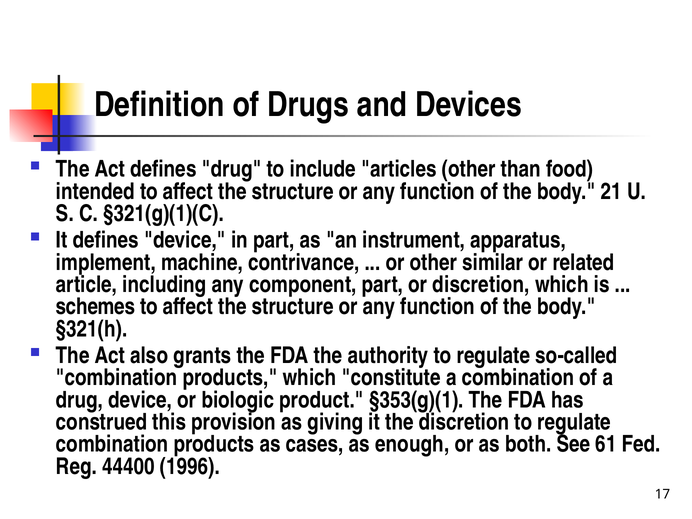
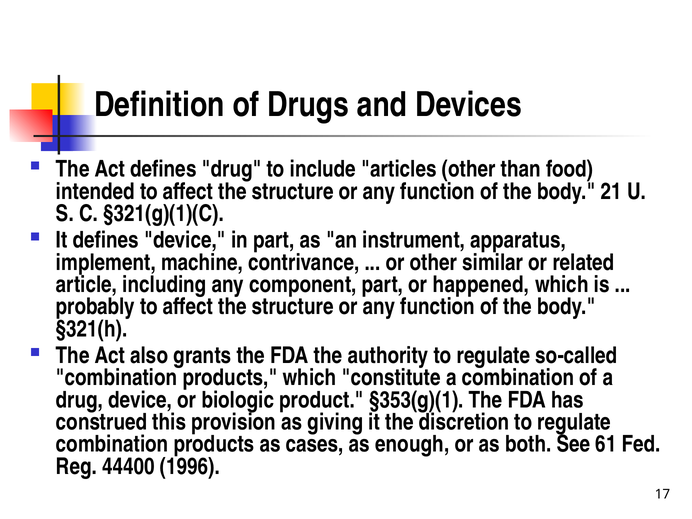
or discretion: discretion -> happened (481, 285)
schemes: schemes -> probably (95, 307)
